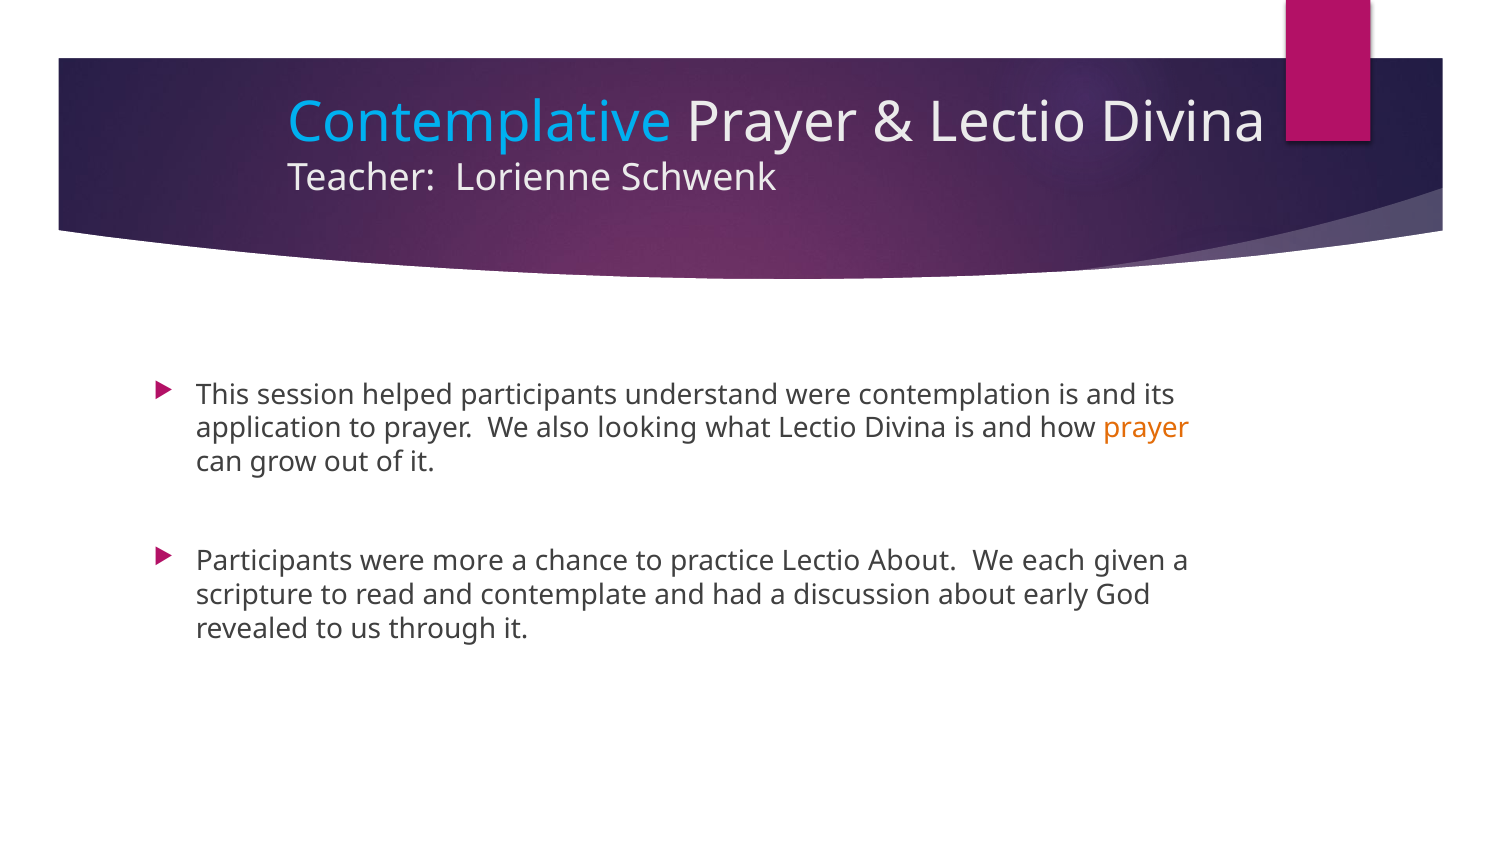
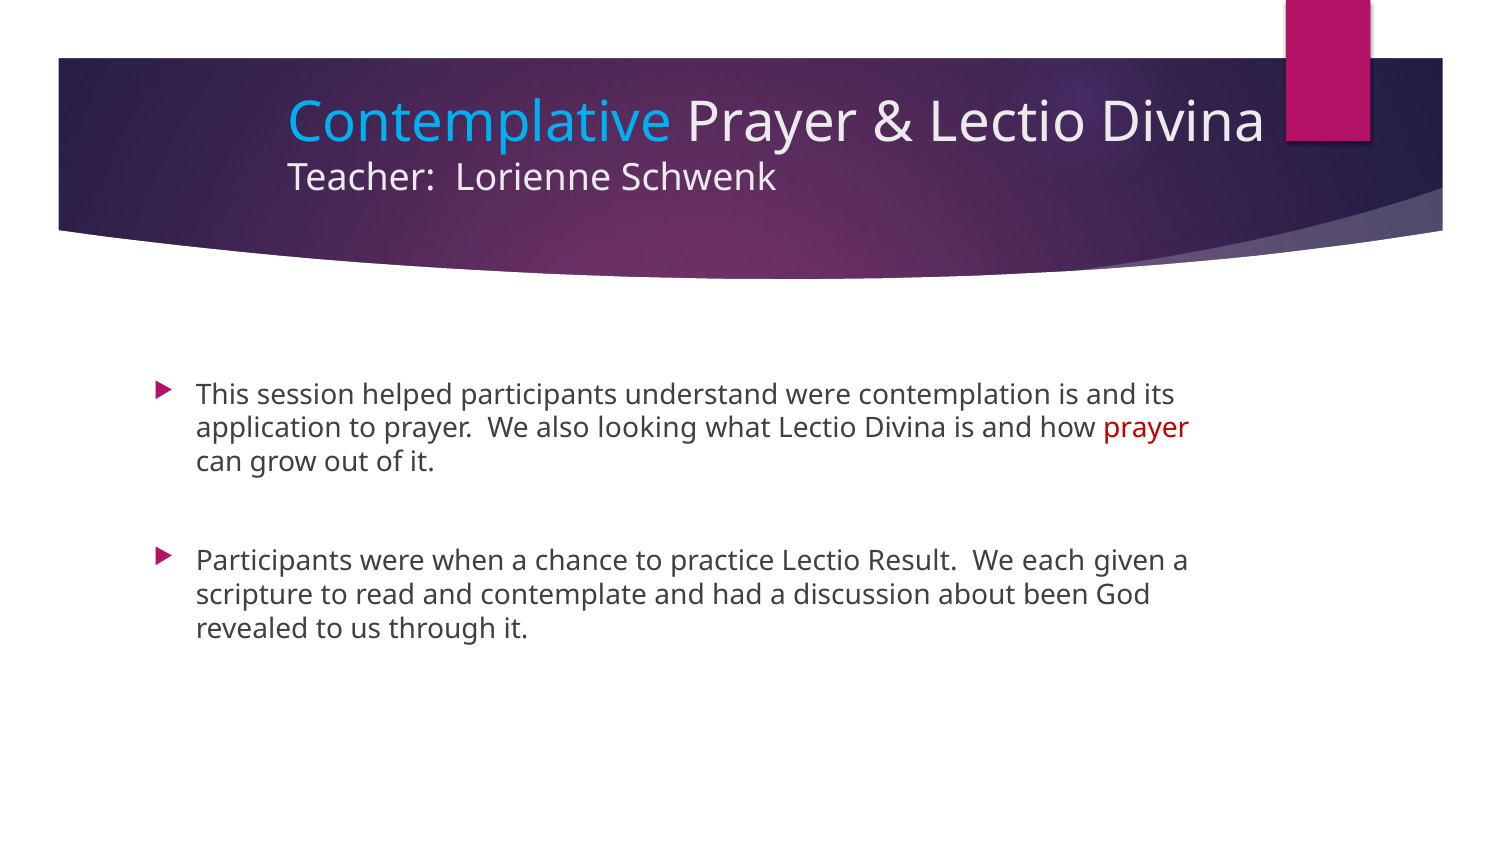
prayer colour: orange -> red (1146, 428)
more: more -> when (468, 561)
Lectio About: About -> Result (913, 561)
early: early -> been (1056, 595)
